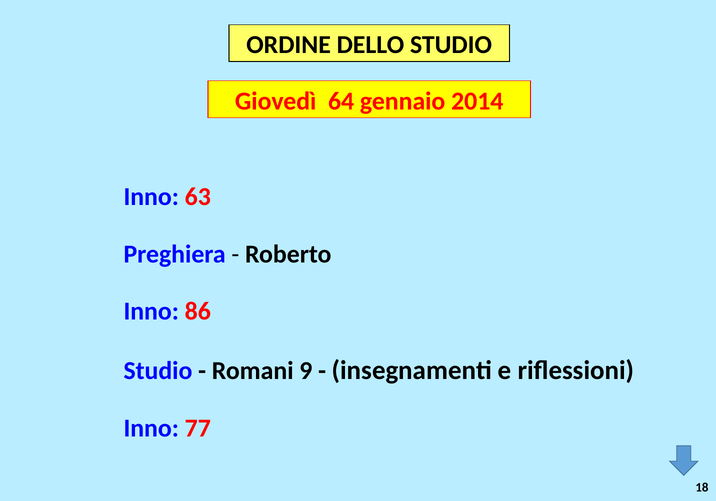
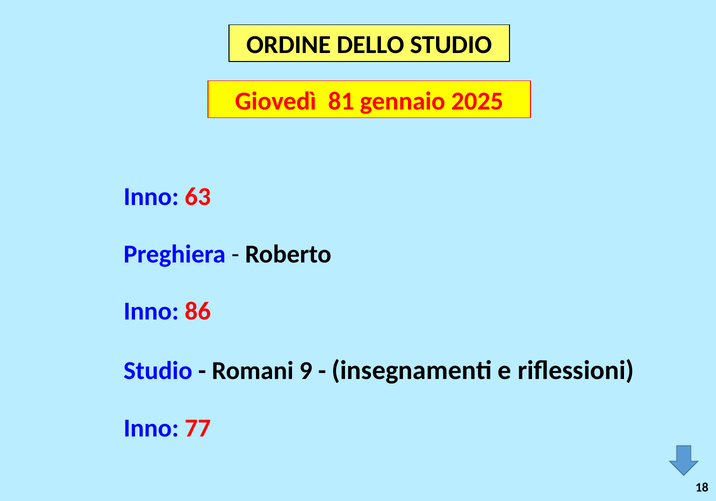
64: 64 -> 81 (341, 101)
2014: 2014 -> 2025 (477, 101)
